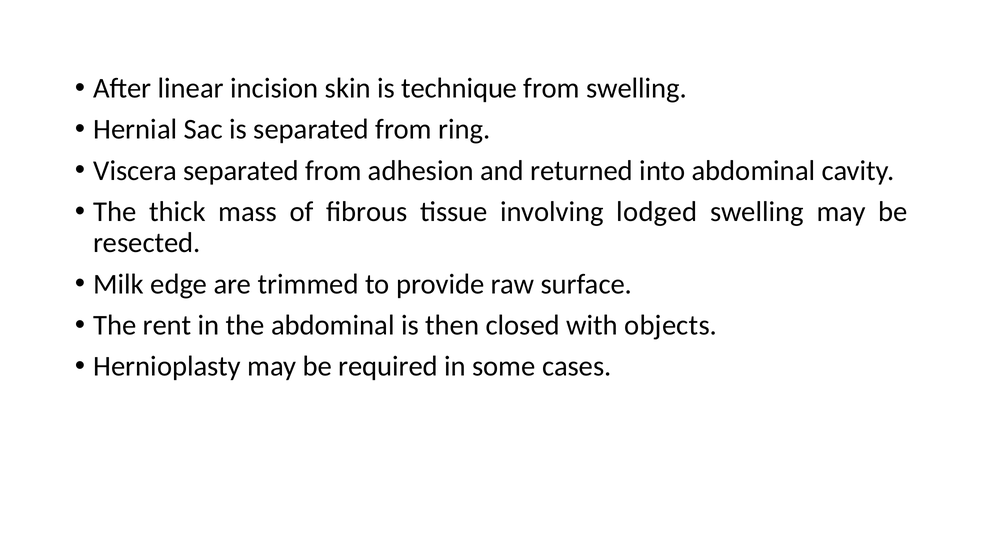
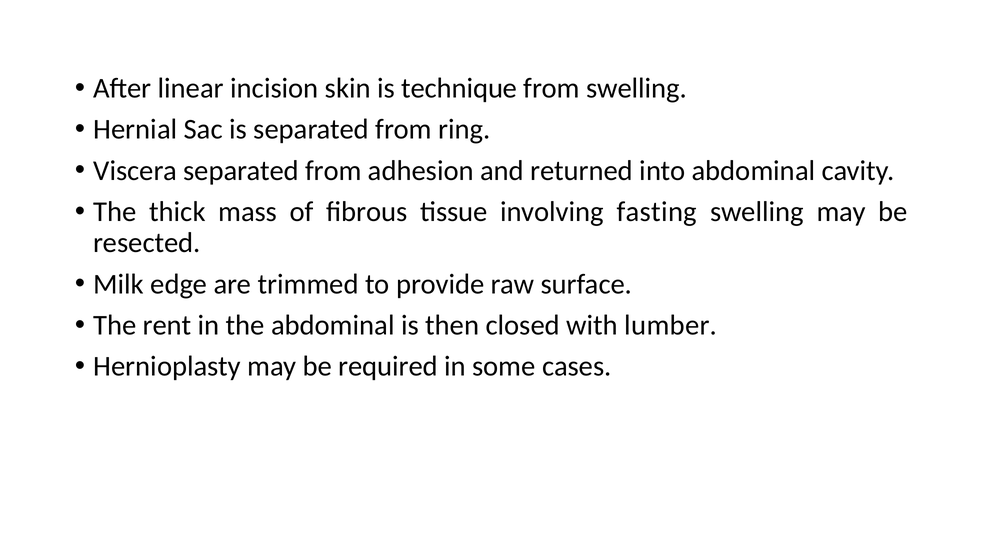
lodged: lodged -> fasting (657, 212)
objects: objects -> lumber (671, 325)
